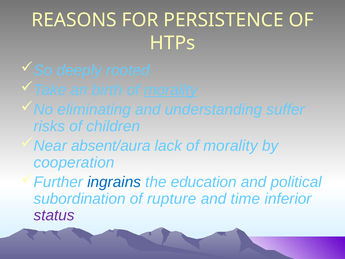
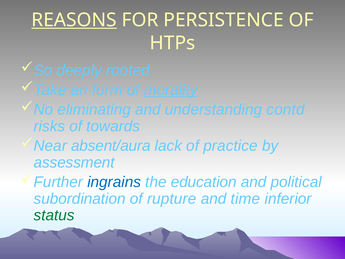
REASONS underline: none -> present (74, 20)
birth: birth -> form (107, 90)
suffer: suffer -> contd (286, 110)
children: children -> towards (113, 126)
lack of morality: morality -> practice (230, 146)
cooperation: cooperation -> assessment (74, 162)
status colour: purple -> green (54, 215)
